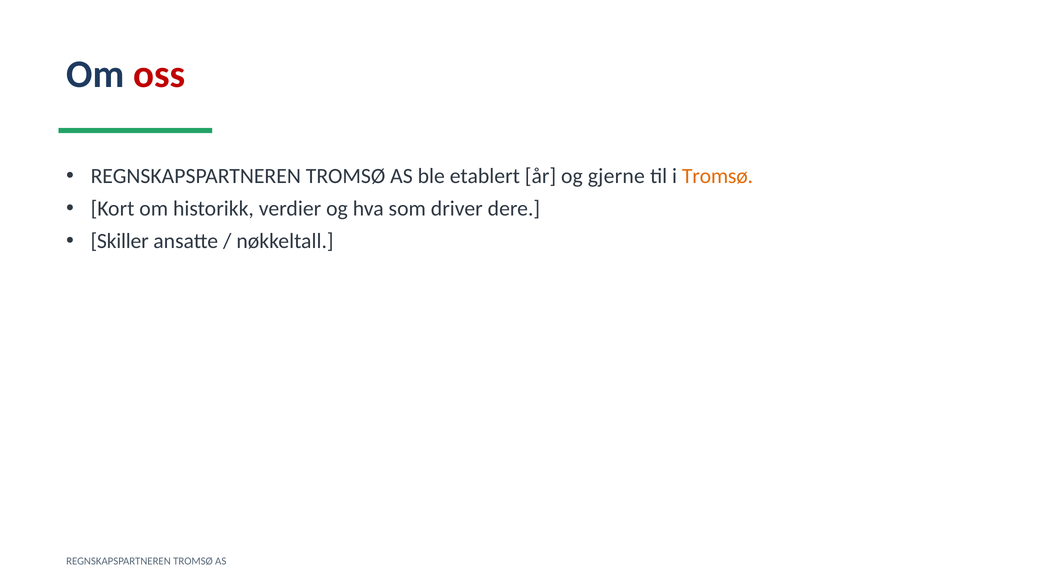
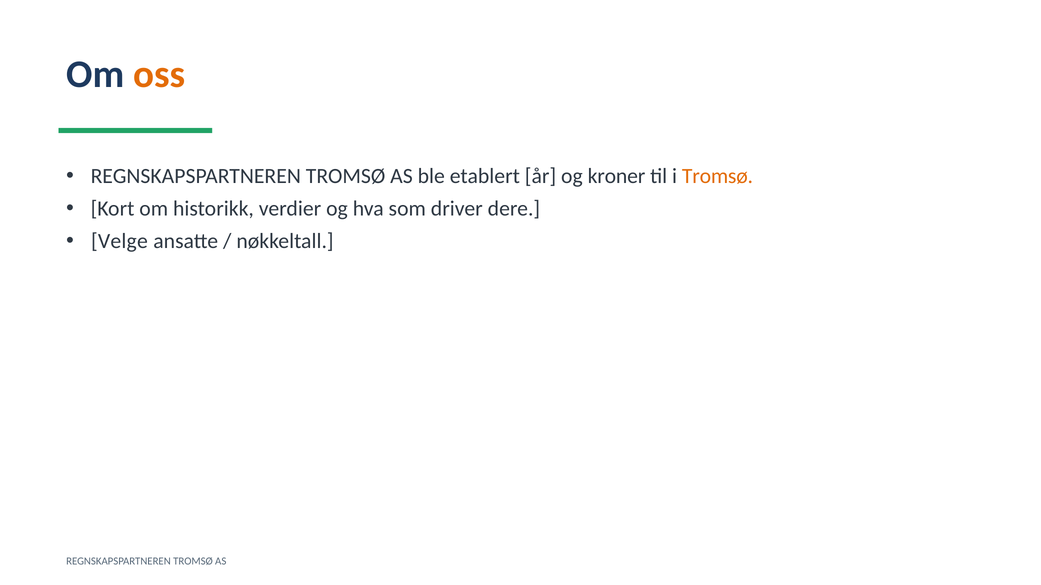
oss colour: red -> orange (159, 74)
gjerne: gjerne -> kroner (616, 176)
Skiller: Skiller -> Velge (119, 241)
